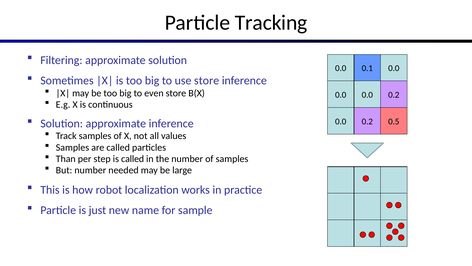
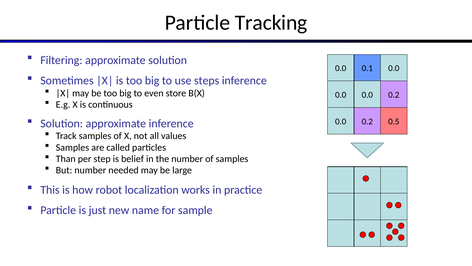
use store: store -> steps (207, 81)
is called: called -> belief (133, 159)
